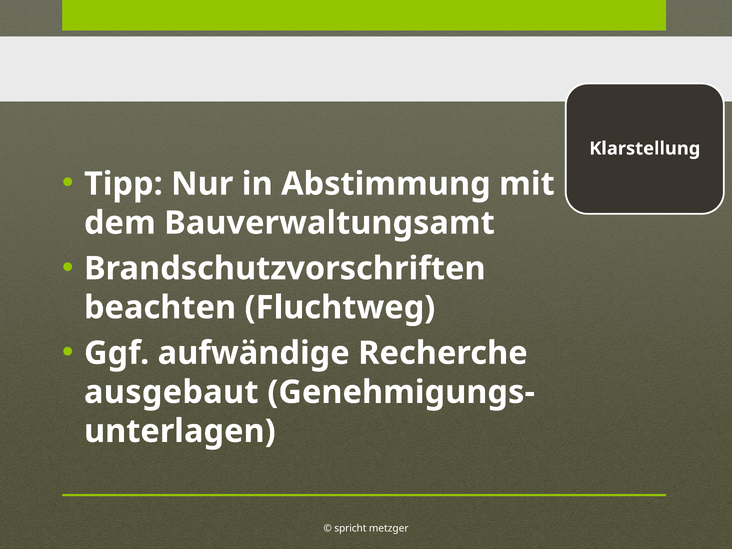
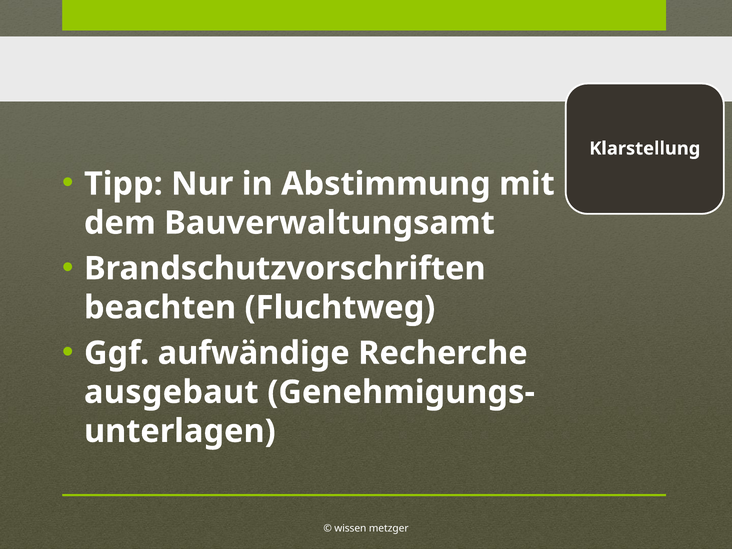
spricht: spricht -> wissen (350, 529)
